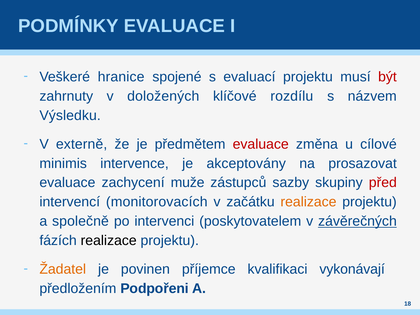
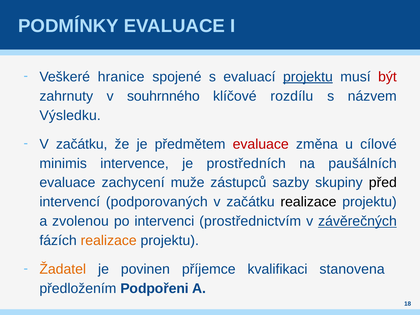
projektu underline: none -> present (308, 77)
doložených: doložených -> souhrnného (163, 96)
externě: externě -> začátku (82, 144)
akceptovány: akceptovány -> prostředních (246, 163)
prosazovat: prosazovat -> paušálních (363, 163)
před colour: red -> black (383, 183)
monitorovacích: monitorovacích -> podporovaných (157, 202)
realizace colour: orange -> black (308, 202)
společně: společně -> zvolenou (80, 221)
poskytovatelem: poskytovatelem -> prostřednictvím (250, 221)
realizace colour: black -> orange (109, 241)
vykonávají: vykonávají -> stanovena (352, 269)
